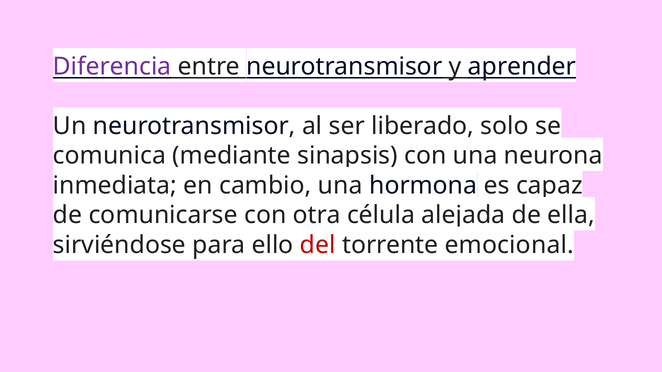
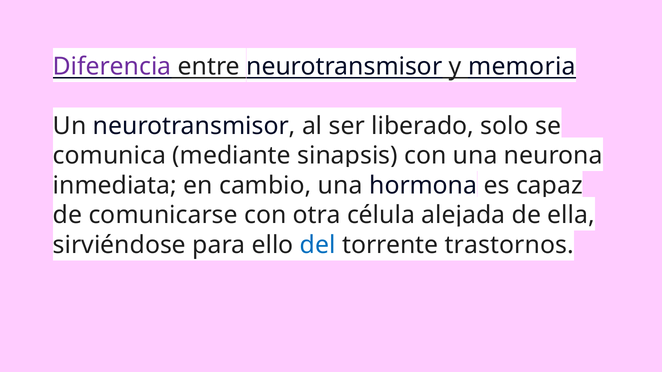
aprender: aprender -> memoria (522, 67)
del colour: red -> blue (318, 245)
emocional: emocional -> trastornos (509, 245)
